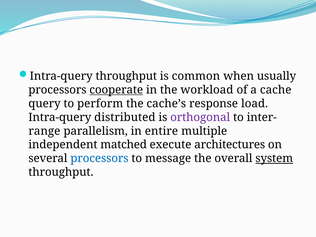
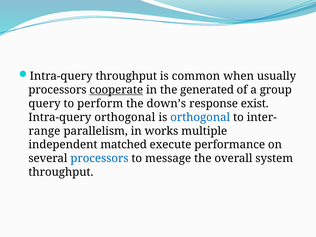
workload: workload -> generated (207, 90)
cache: cache -> group (276, 90)
cache’s: cache’s -> down’s (166, 104)
load: load -> exist (255, 104)
Intra-query distributed: distributed -> orthogonal (125, 117)
orthogonal colour: purple -> blue (200, 117)
entire: entire -> works (161, 131)
architectures: architectures -> performance (230, 145)
system underline: present -> none (274, 158)
